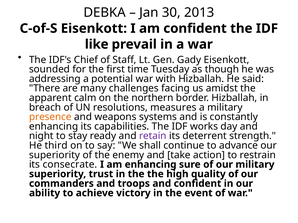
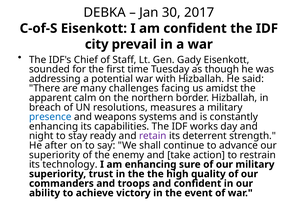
2013: 2013 -> 2017 (199, 13)
like: like -> city (97, 44)
presence colour: orange -> blue (50, 117)
third: third -> after (56, 146)
consecrate: consecrate -> technology (70, 165)
